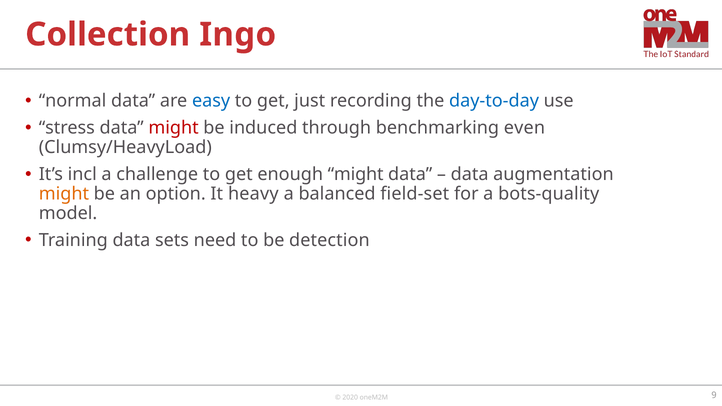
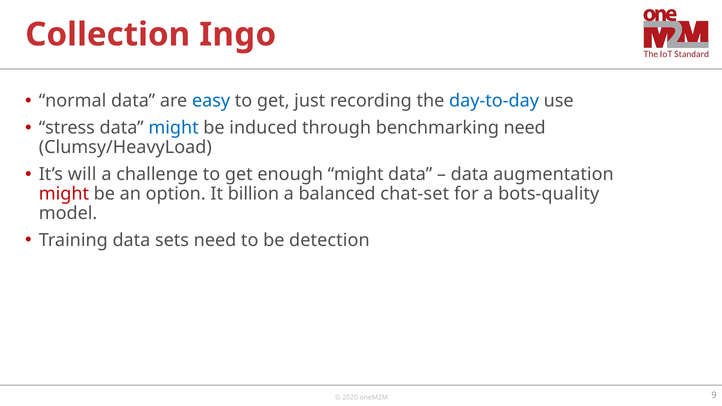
might colour: red -> blue (174, 128)
benchmarking even: even -> need (525, 128)
incl: incl -> will (82, 174)
might colour: orange -> red (64, 194)
heavy: heavy -> billion (253, 194)
field-set: field-set -> chat-set (415, 194)
